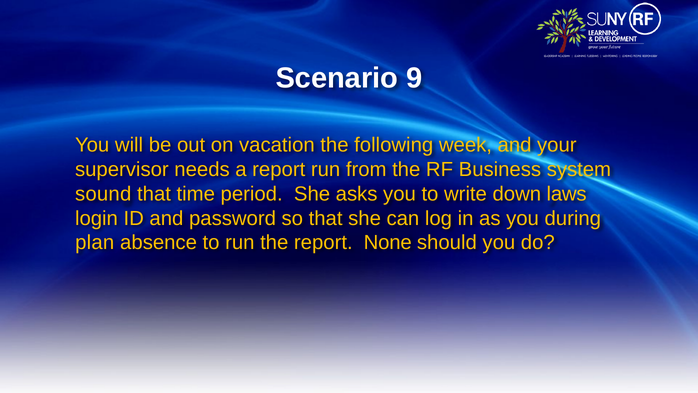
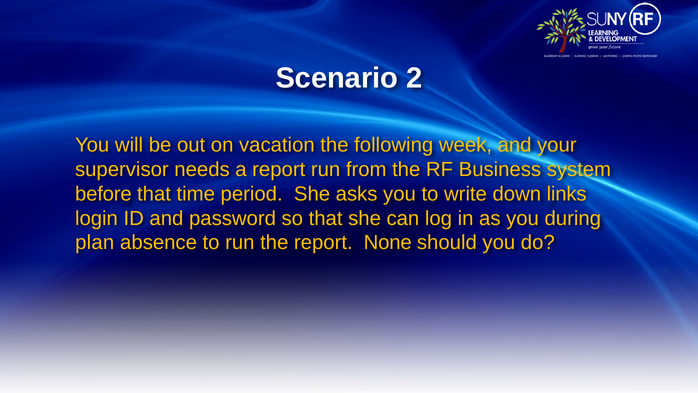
9: 9 -> 2 (414, 78)
sound: sound -> before (103, 194)
laws: laws -> links (567, 194)
